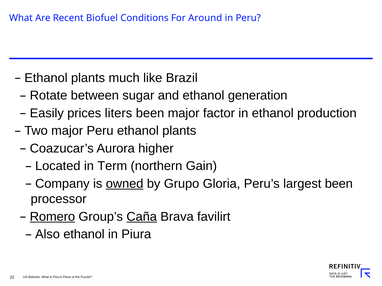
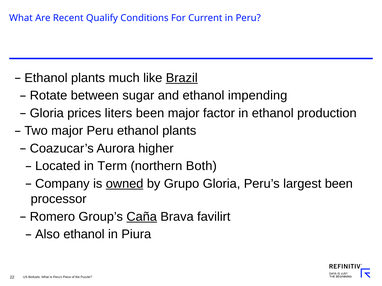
Biofuel: Biofuel -> Qualify (102, 18)
Around: Around -> Current (205, 18)
Brazil underline: none -> present (182, 78)
generation: generation -> impending (258, 96)
Easily: Easily -> Gloria (47, 113)
Gain: Gain -> Both (201, 166)
Romero underline: present -> none (52, 217)
